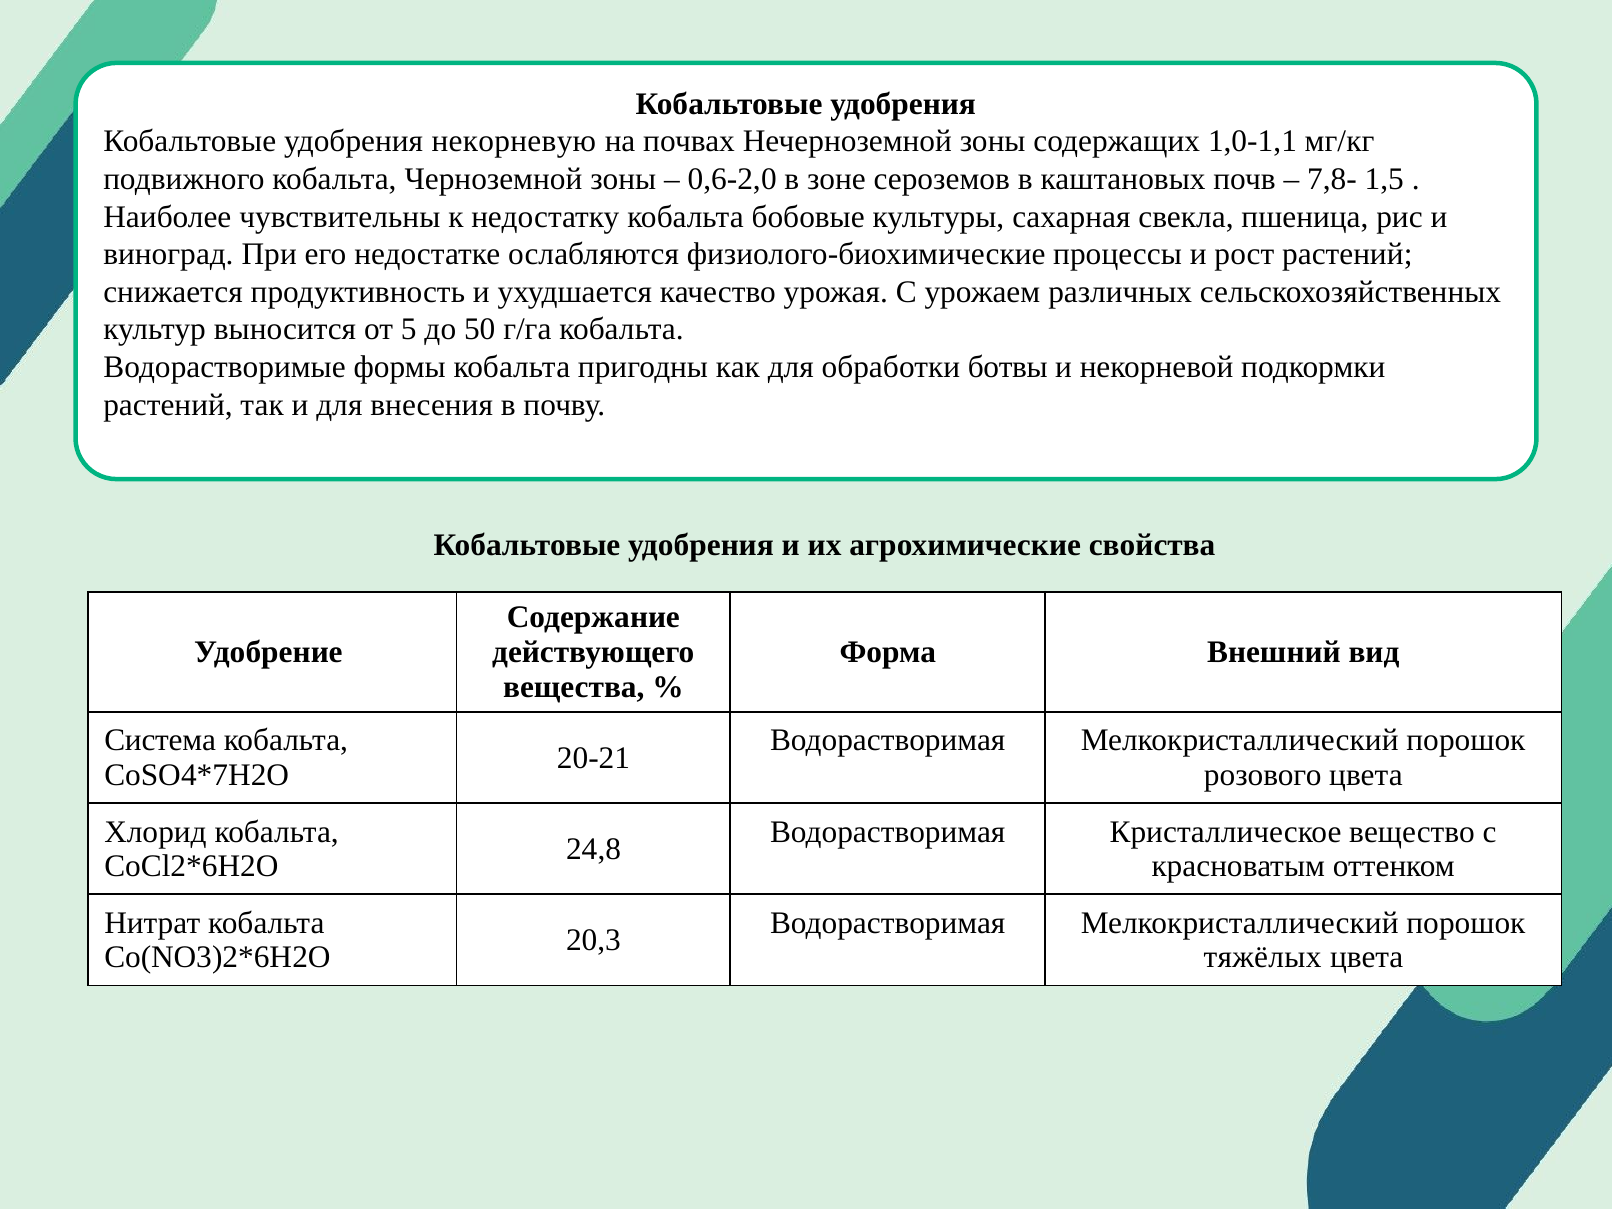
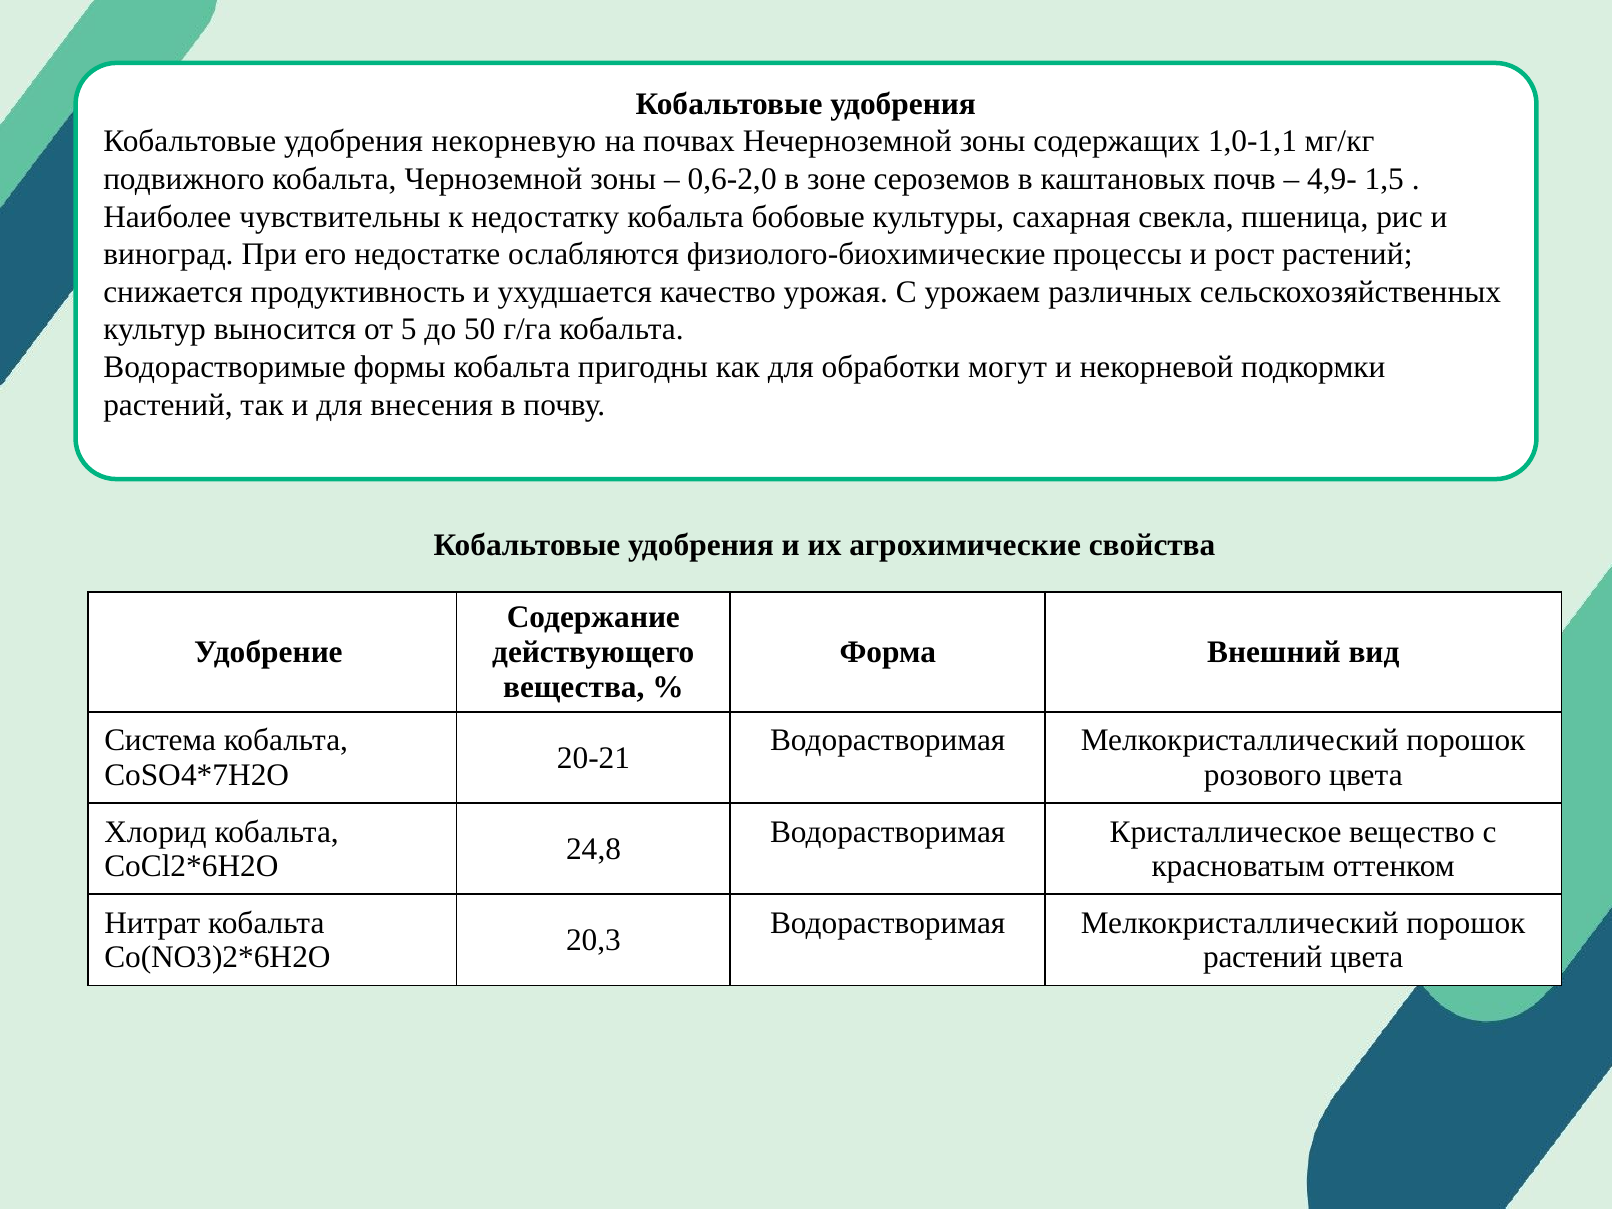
7,8-: 7,8- -> 4,9- (1332, 179)
ботвы: ботвы -> могут (1007, 367)
тяжёлых: тяжёлых -> растений (1263, 957)
